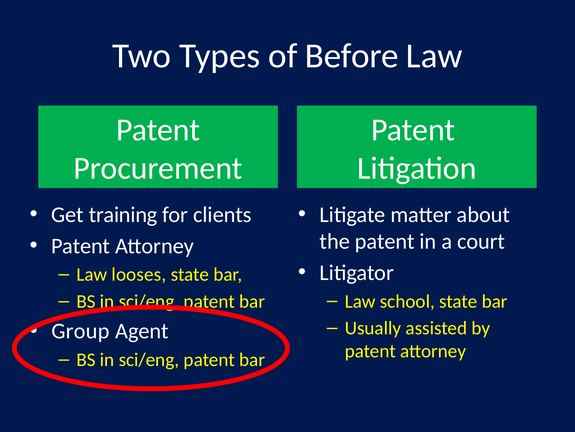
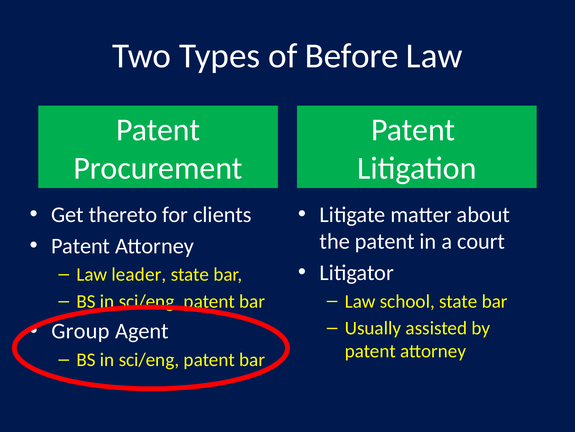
training: training -> thereto (123, 214)
looses: looses -> leader (139, 274)
